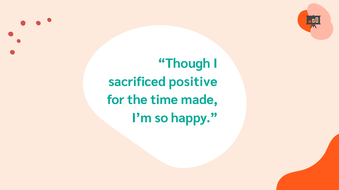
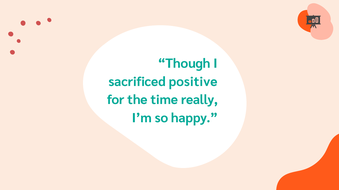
made: made -> really (200, 100)
